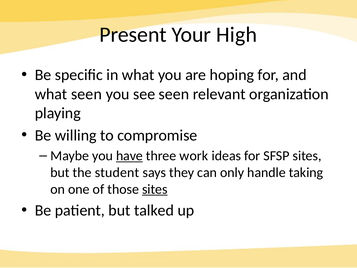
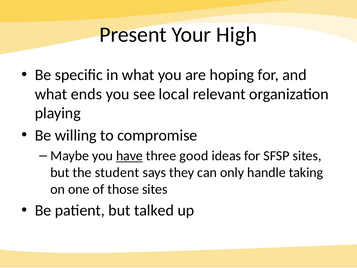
what seen: seen -> ends (86, 94)
see seen: seen -> local (174, 94)
work: work -> good (194, 156)
sites underline: present -> none (155, 189)
